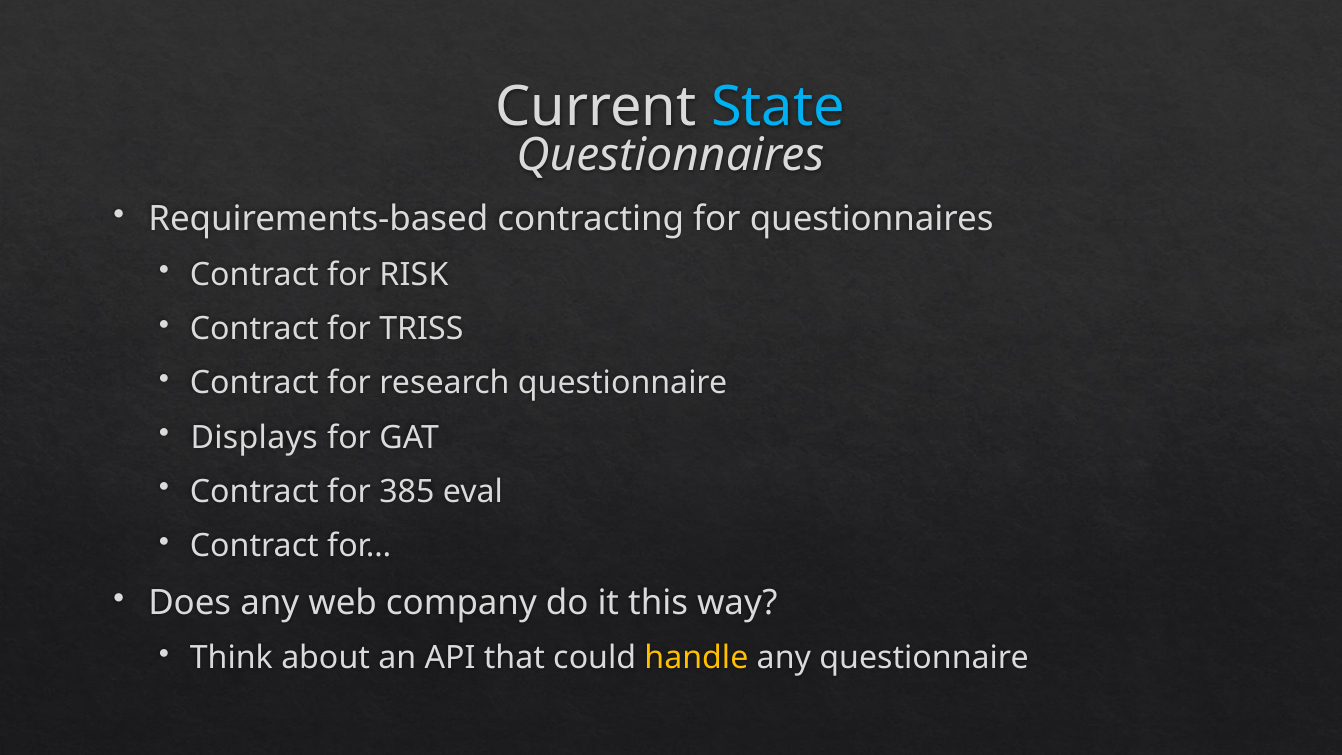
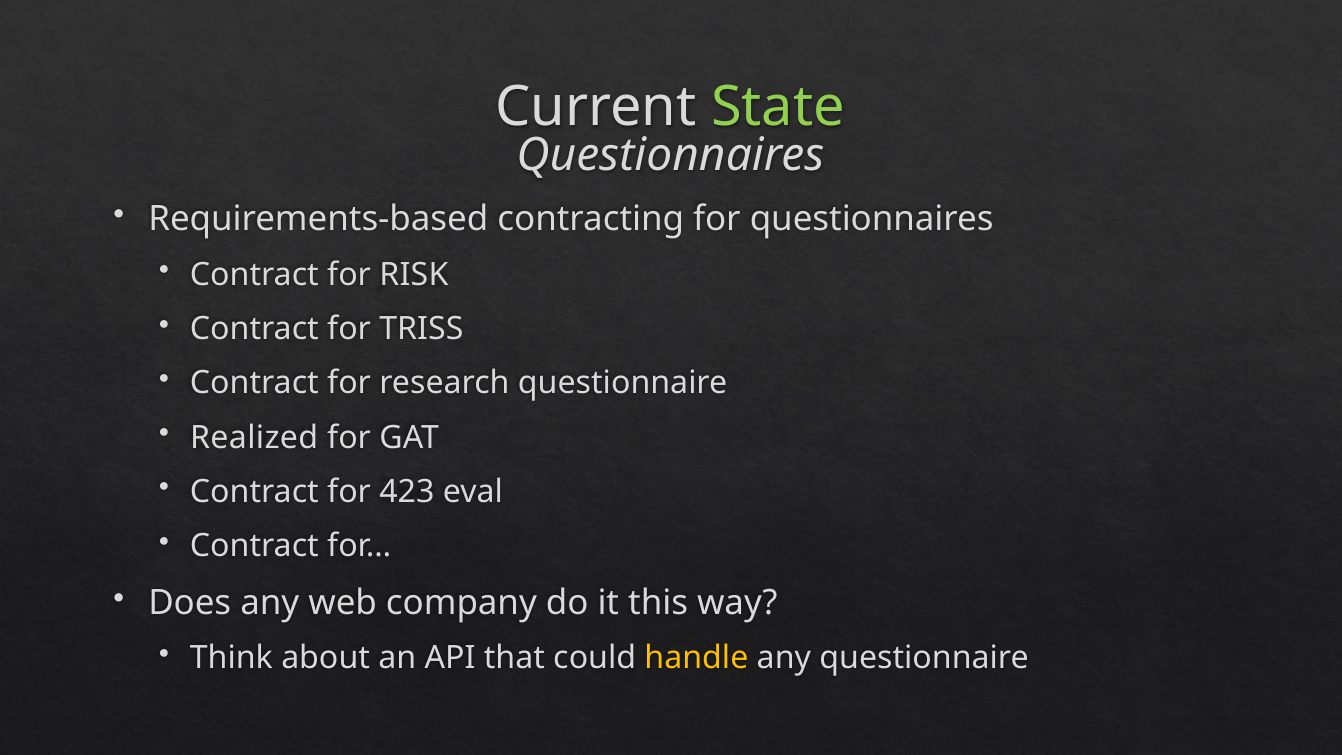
State colour: light blue -> light green (778, 107)
Displays: Displays -> Realized (254, 437)
385: 385 -> 423 (407, 492)
